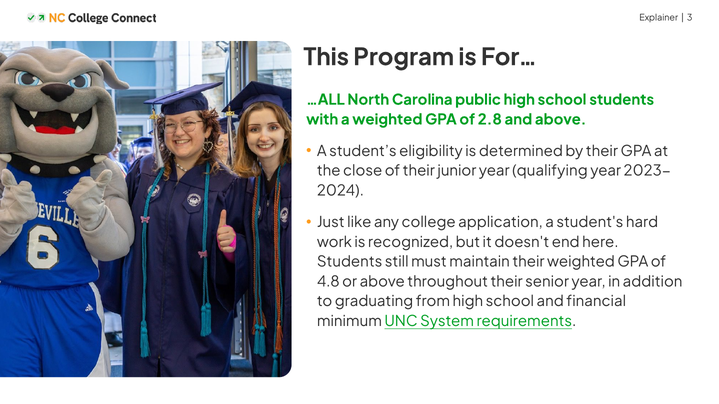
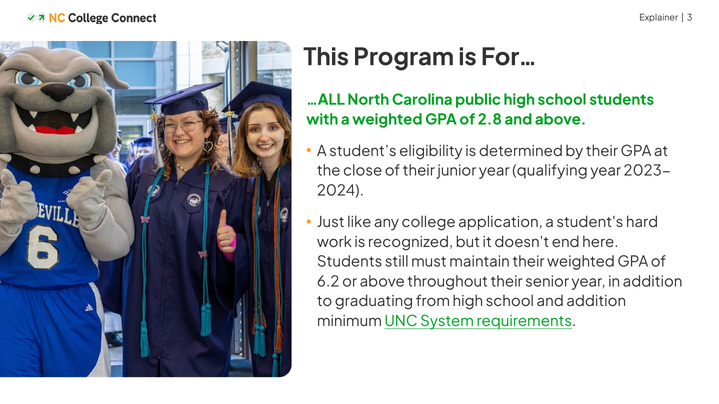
4.8: 4.8 -> 6.2 (328, 282)
and financial: financial -> addition (596, 302)
